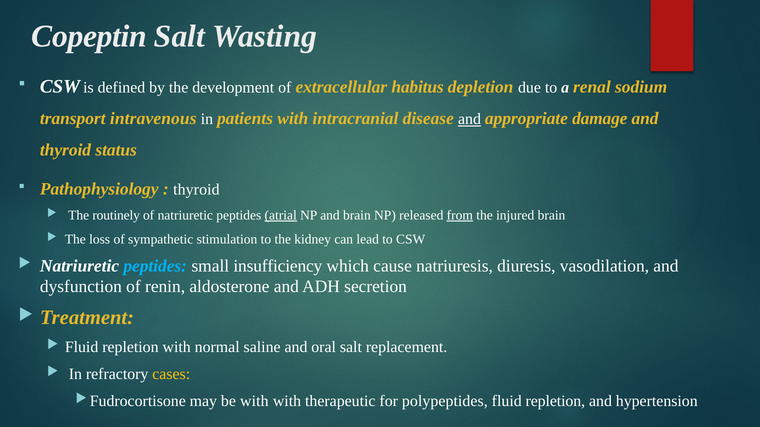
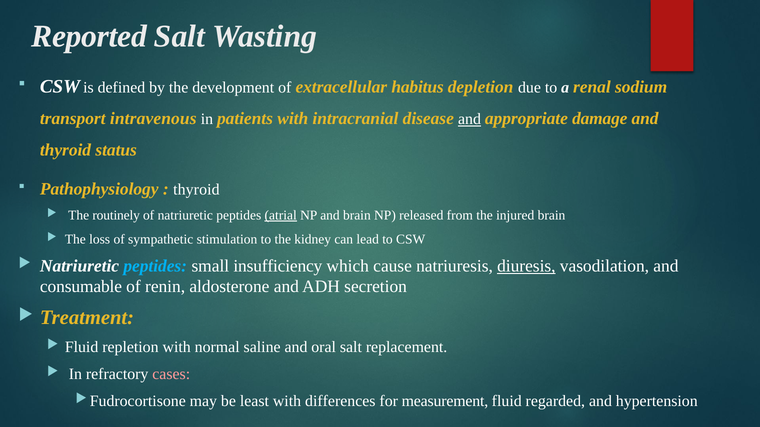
Copeptin: Copeptin -> Reported (89, 36)
from underline: present -> none (460, 215)
diuresis underline: none -> present (526, 266)
dysfunction: dysfunction -> consumable (81, 287)
cases colour: yellow -> pink (171, 374)
be with: with -> least (254, 401)
therapeutic: therapeutic -> differences (340, 401)
polypeptides: polypeptides -> measurement (445, 401)
repletion: repletion -> regarded (555, 401)
